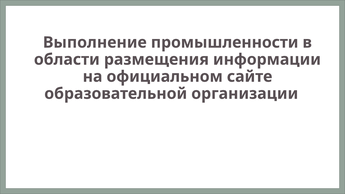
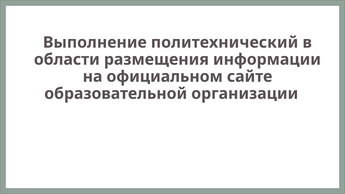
промышленности: промышленности -> политехнический (225, 42)
